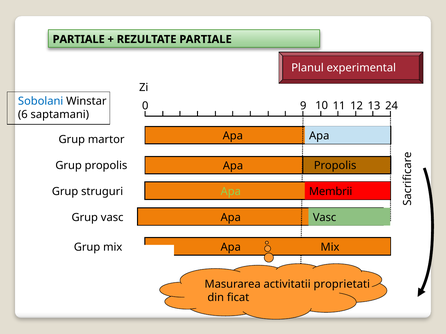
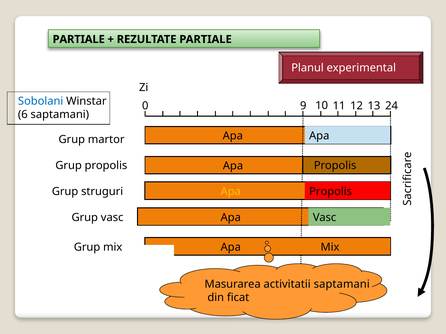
Apa colour: light green -> yellow (231, 192)
struguri Membrii: Membrii -> Propolis (331, 192)
activitatii proprietati: proprietati -> saptamani (342, 285)
